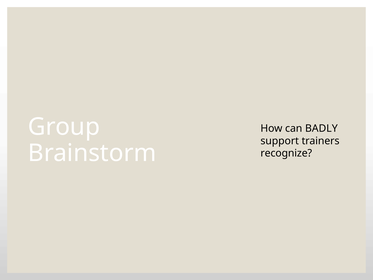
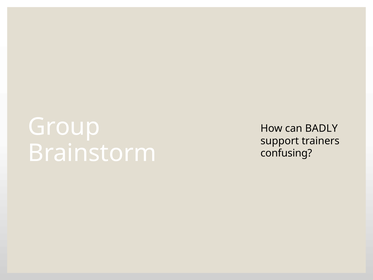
recognize: recognize -> confusing (286, 153)
